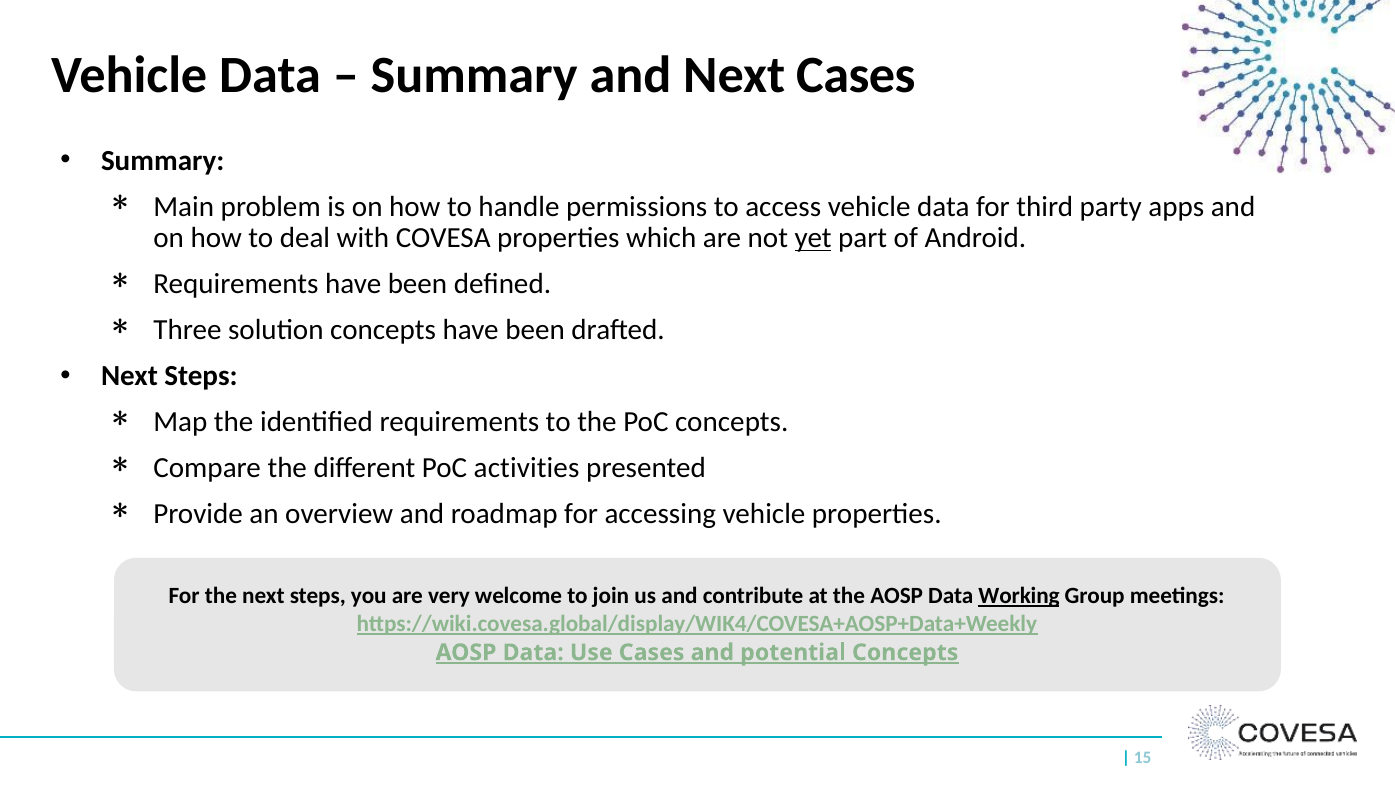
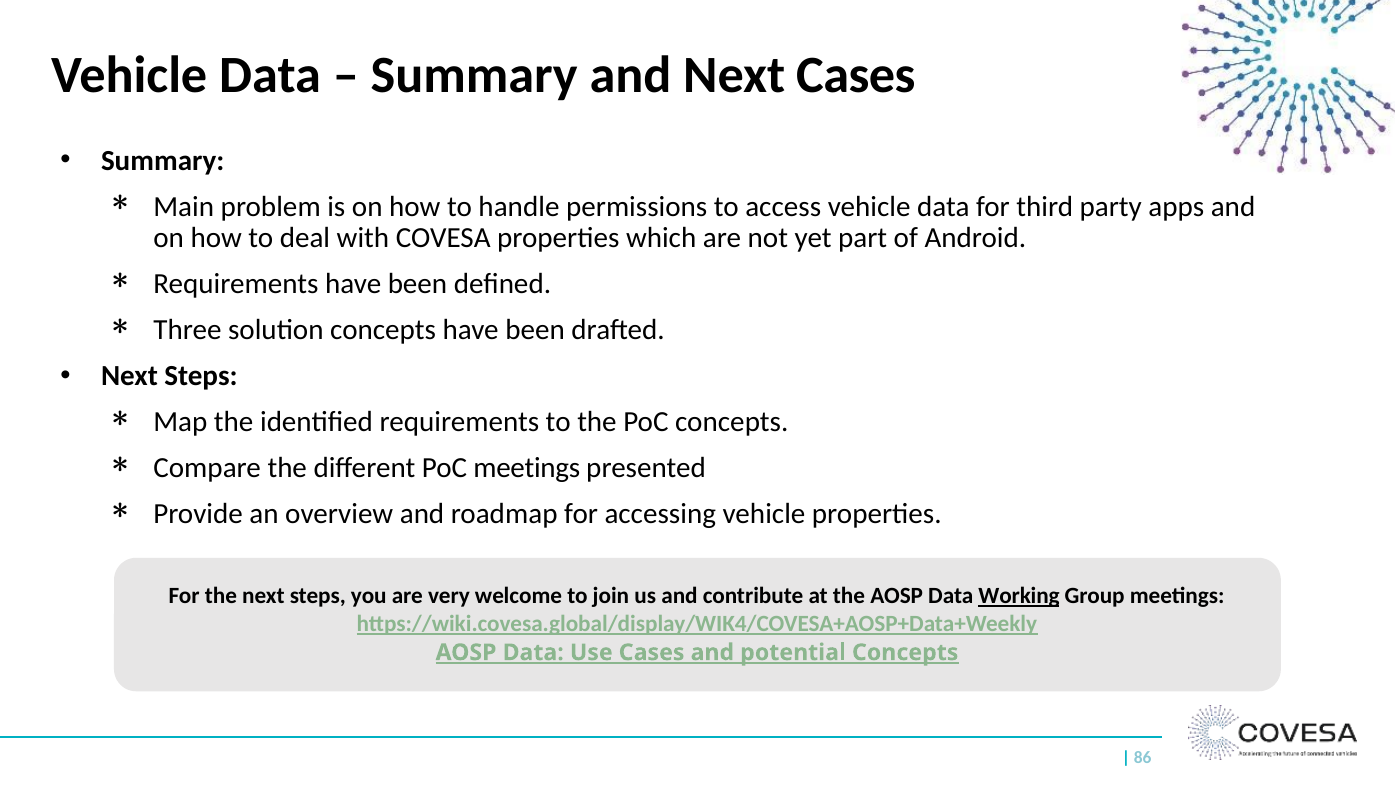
yet underline: present -> none (813, 238)
PoC activities: activities -> meetings (527, 468)
15: 15 -> 86 (1143, 758)
